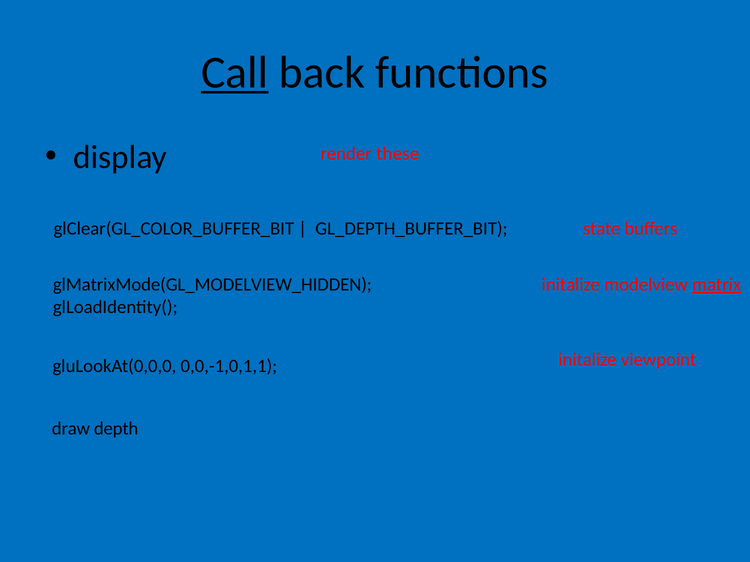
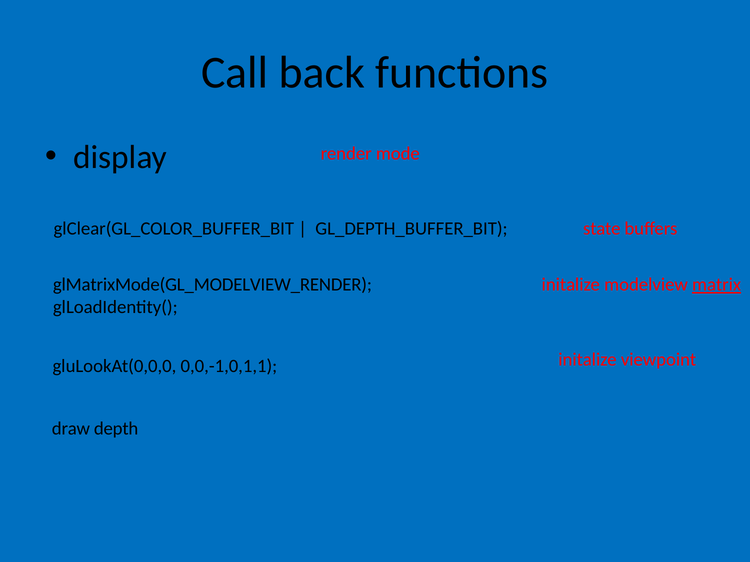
Call underline: present -> none (235, 73)
these: these -> mode (398, 154)
glMatrixMode(GL_MODELVIEW_HIDDEN: glMatrixMode(GL_MODELVIEW_HIDDEN -> glMatrixMode(GL_MODELVIEW_RENDER (212, 285)
